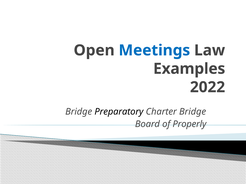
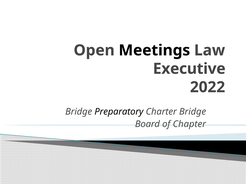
Meetings colour: blue -> black (154, 50)
Examples: Examples -> Executive (189, 69)
Properly: Properly -> Chapter (189, 124)
